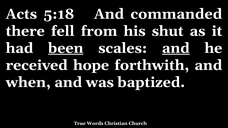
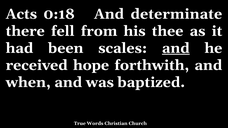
5:18: 5:18 -> 0:18 (59, 14)
commanded: commanded -> determinate (176, 14)
shut: shut -> thee (168, 31)
been underline: present -> none (66, 48)
